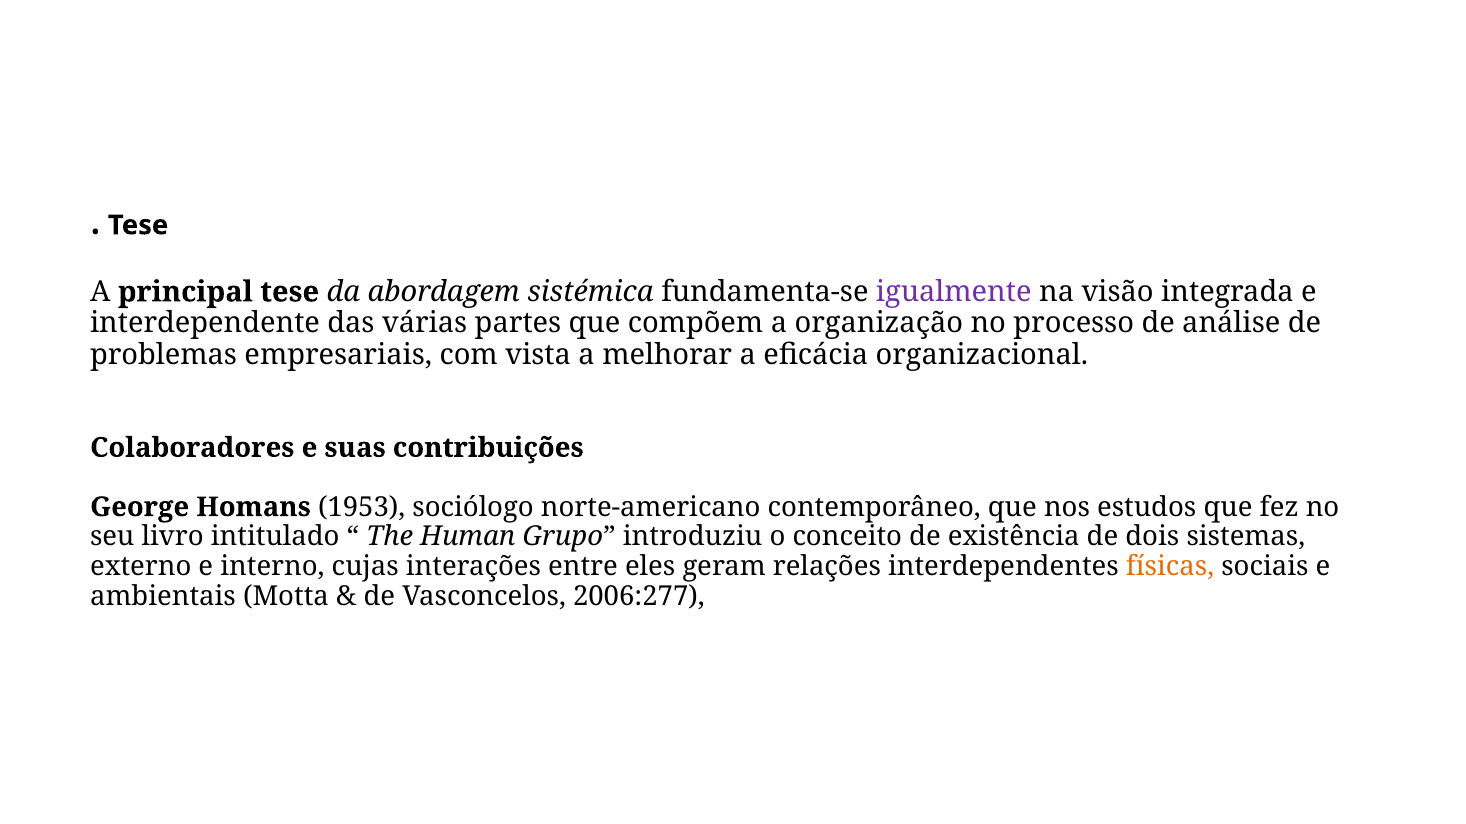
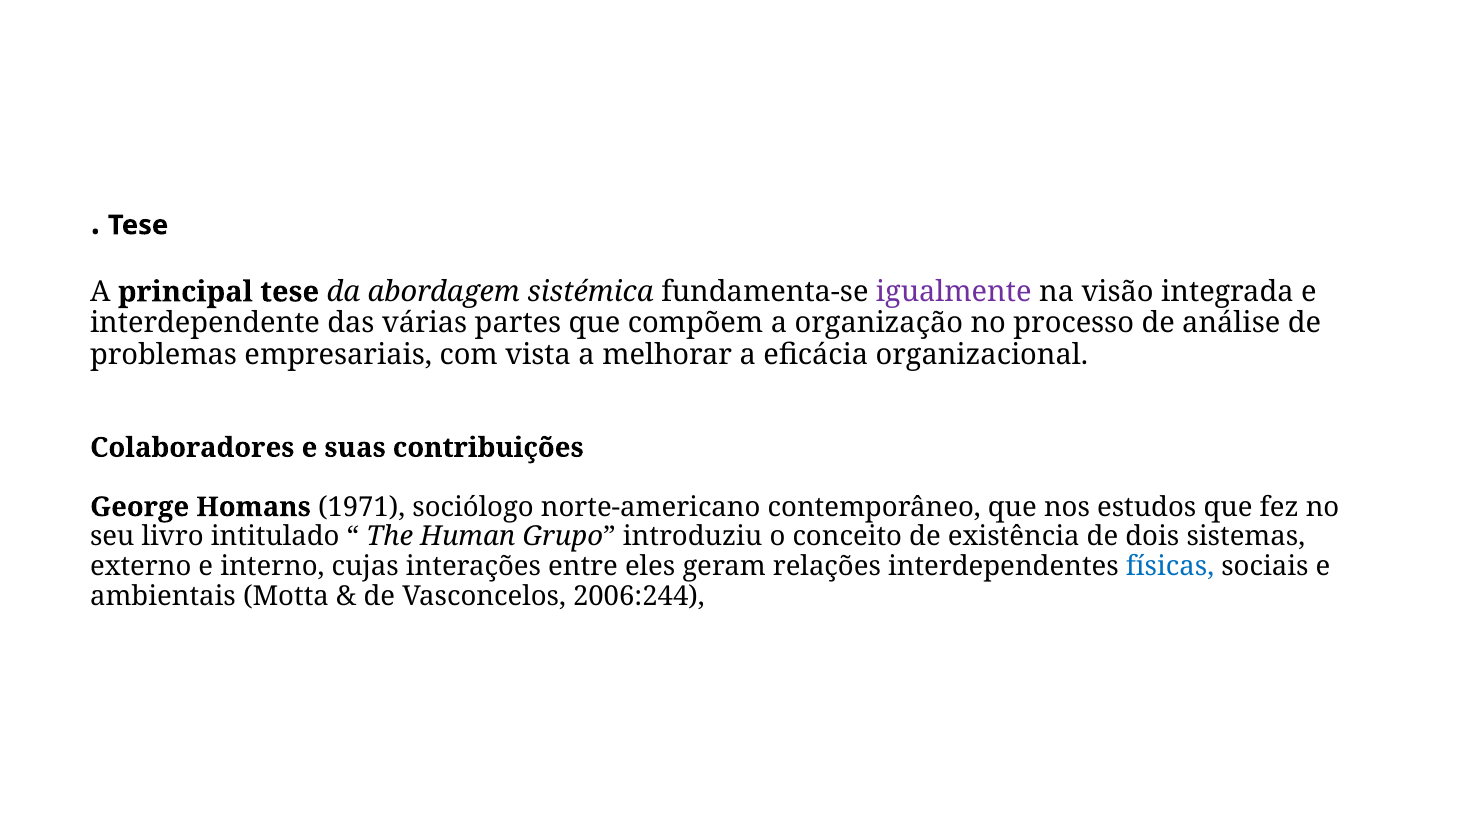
1953: 1953 -> 1971 (362, 507)
físicas colour: orange -> blue (1170, 567)
2006:277: 2006:277 -> 2006:244 (639, 597)
